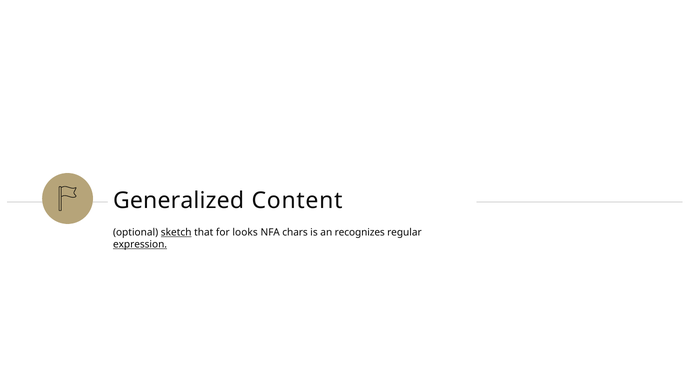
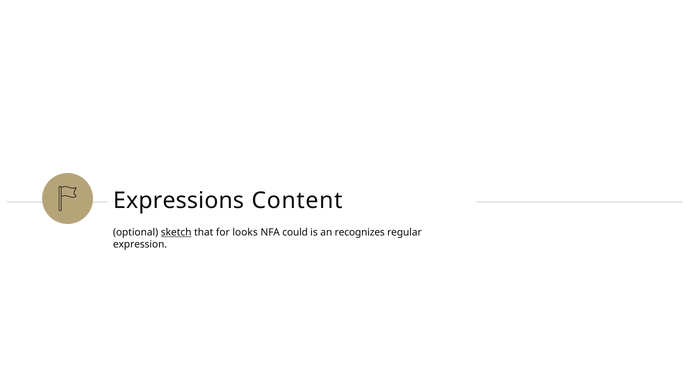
Generalized: Generalized -> Expressions (179, 201)
chars: chars -> could (295, 232)
expression underline: present -> none (140, 244)
